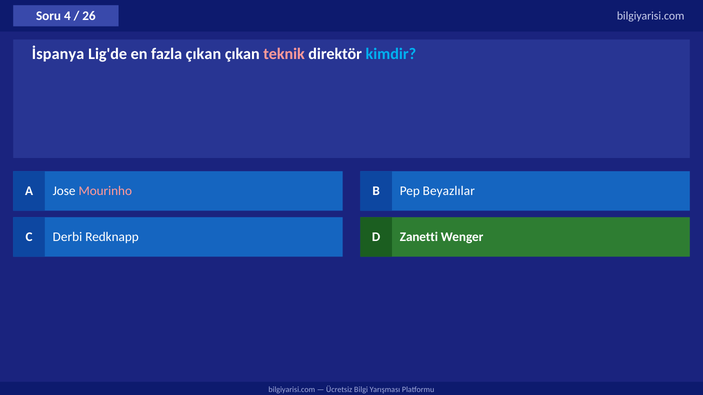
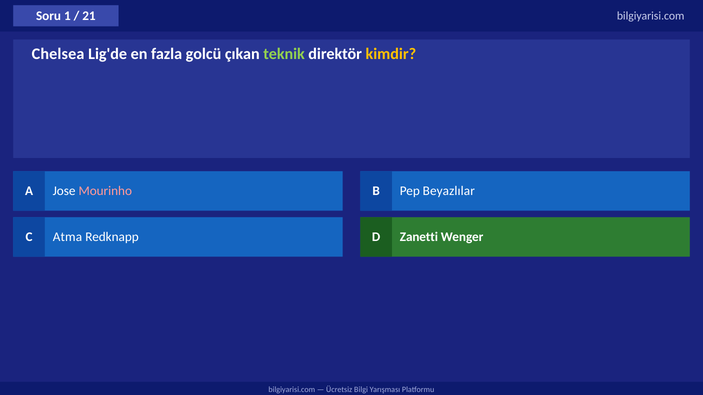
4: 4 -> 1 (67, 16)
26: 26 -> 21 (89, 16)
İspanya: İspanya -> Chelsea (58, 54)
fazla çıkan: çıkan -> golcü (203, 54)
teknik colour: pink -> light green (284, 54)
kimdir colour: light blue -> yellow (391, 54)
Derbi: Derbi -> Atma (67, 237)
